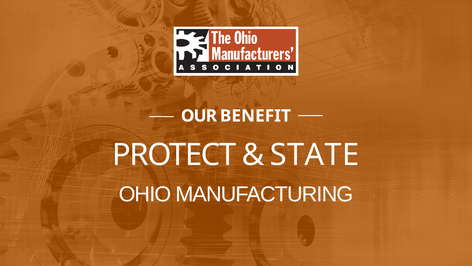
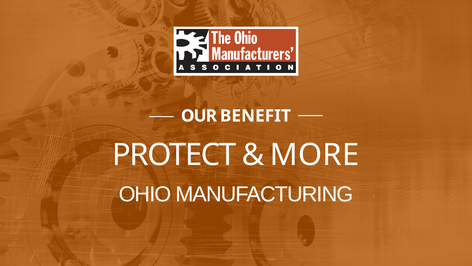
STATE: STATE -> MORE (315, 155)
